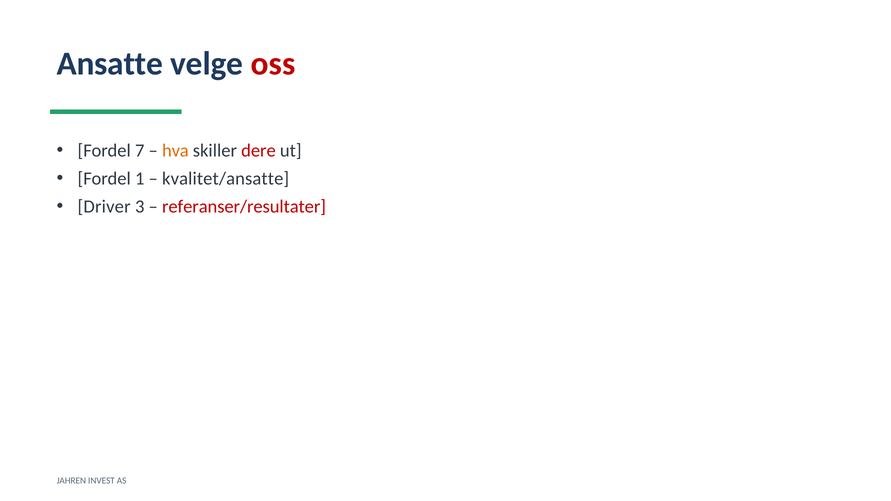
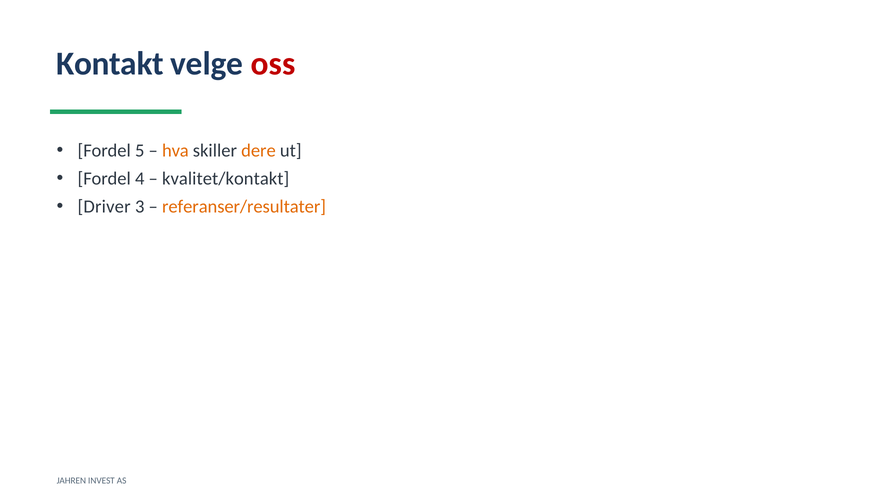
Ansatte: Ansatte -> Kontakt (110, 64)
7: 7 -> 5 (140, 151)
dere colour: red -> orange (258, 151)
1: 1 -> 4 (140, 179)
kvalitet/ansatte: kvalitet/ansatte -> kvalitet/kontakt (226, 179)
referanser/resultater colour: red -> orange (244, 207)
